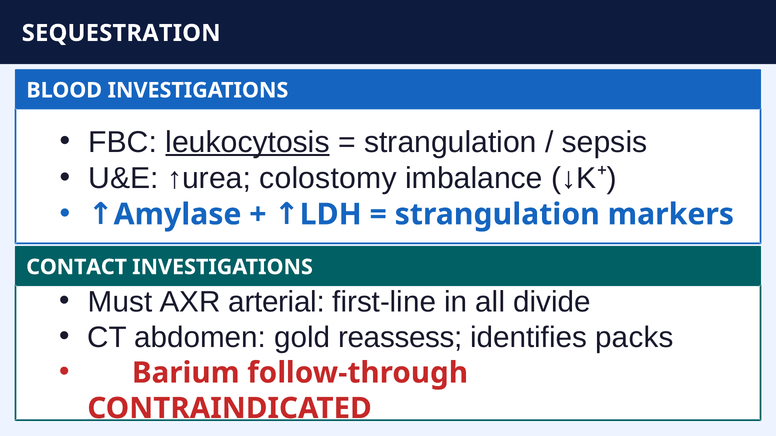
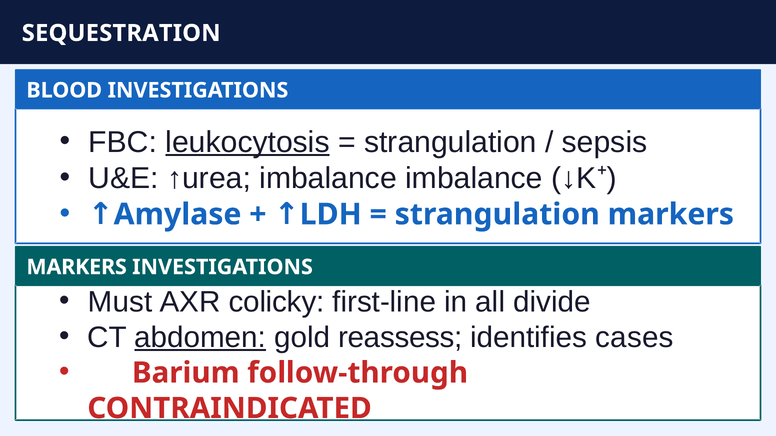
↑urea colostomy: colostomy -> imbalance (328, 178)
CONTACT: CONTACT -> MARKERS (77, 267)
arterial: arterial -> colicky (277, 302)
abdomen underline: none -> present (200, 338)
packs: packs -> cases (634, 338)
